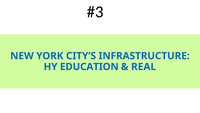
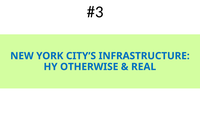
EDUCATION: EDUCATION -> OTHERWISE (89, 66)
